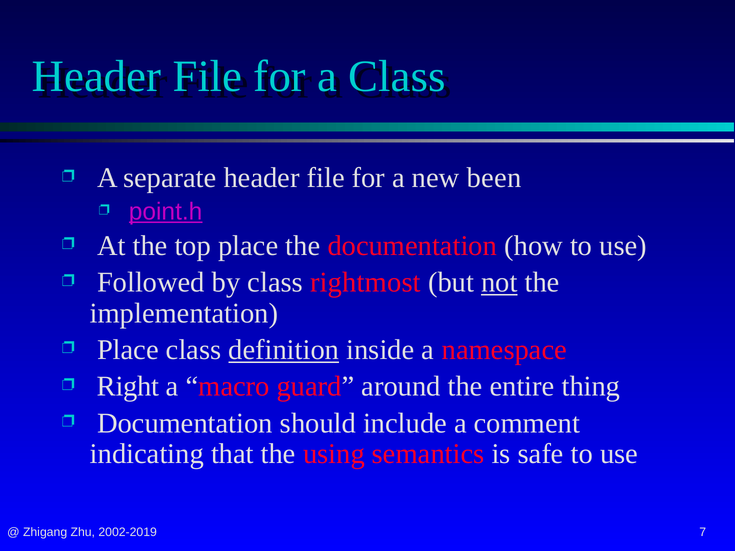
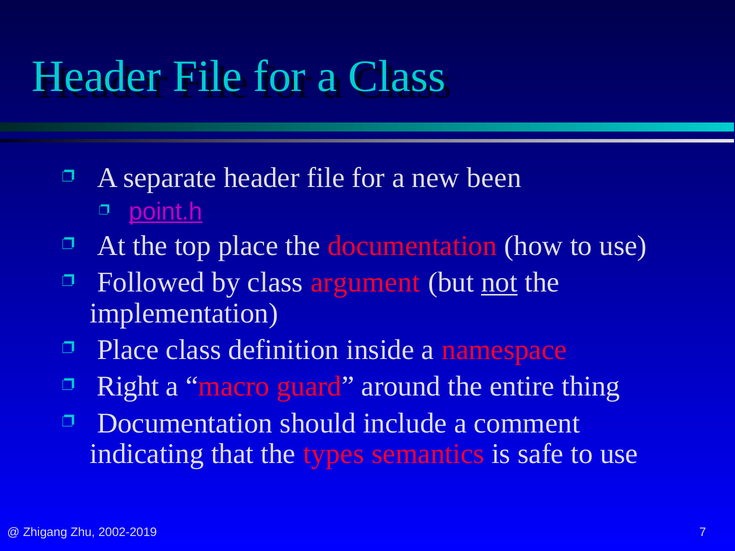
rightmost: rightmost -> argument (365, 283)
definition underline: present -> none (284, 350)
using: using -> types (334, 454)
